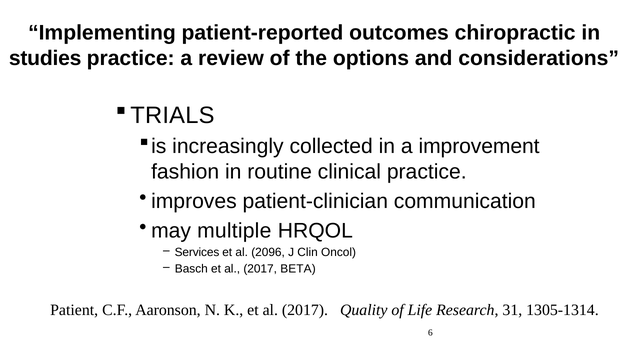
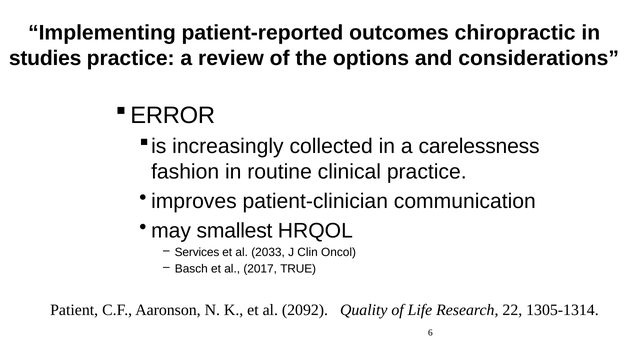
TRIALS: TRIALS -> ERROR (173, 115)
improvement: improvement -> carelessness (479, 146)
multiple: multiple -> smallest (234, 231)
2096: 2096 -> 2033 (268, 252)
BETA: BETA -> TRUE (298, 269)
K et al 2017: 2017 -> 2092 (305, 310)
31: 31 -> 22 (512, 310)
